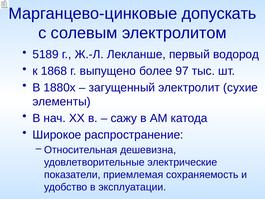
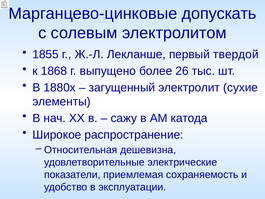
5189: 5189 -> 1855 (46, 54)
водород: водород -> твердой (236, 54)
97: 97 -> 26 (182, 71)
